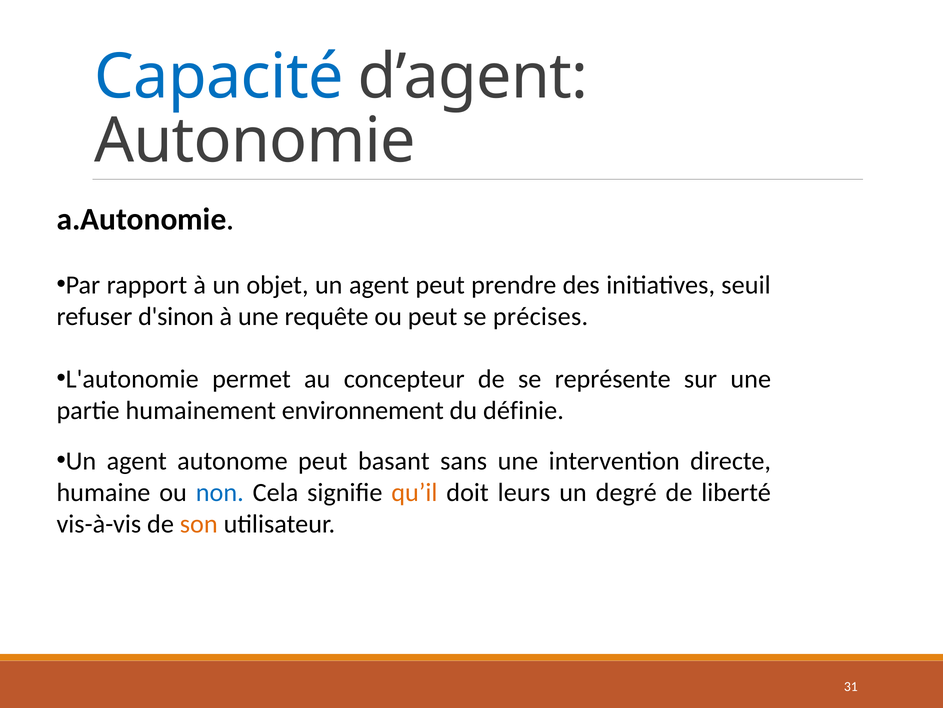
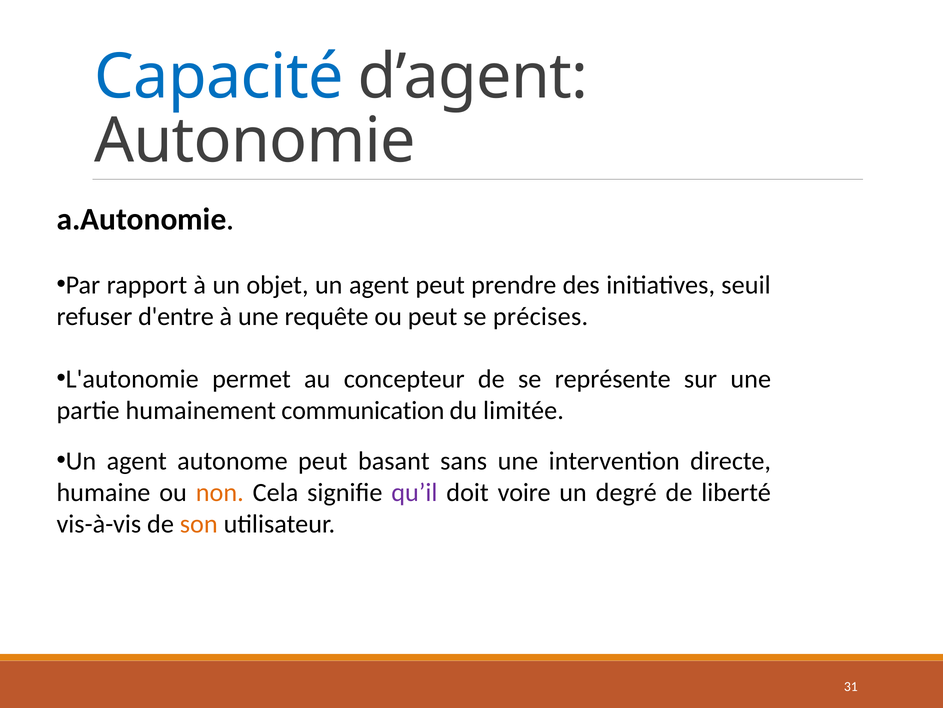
d'sinon: d'sinon -> d'entre (176, 316)
environnement: environnement -> communication (363, 410)
définie: définie -> limitée (523, 410)
non colour: blue -> orange (220, 492)
qu’il colour: orange -> purple (414, 492)
leurs: leurs -> voire (524, 492)
